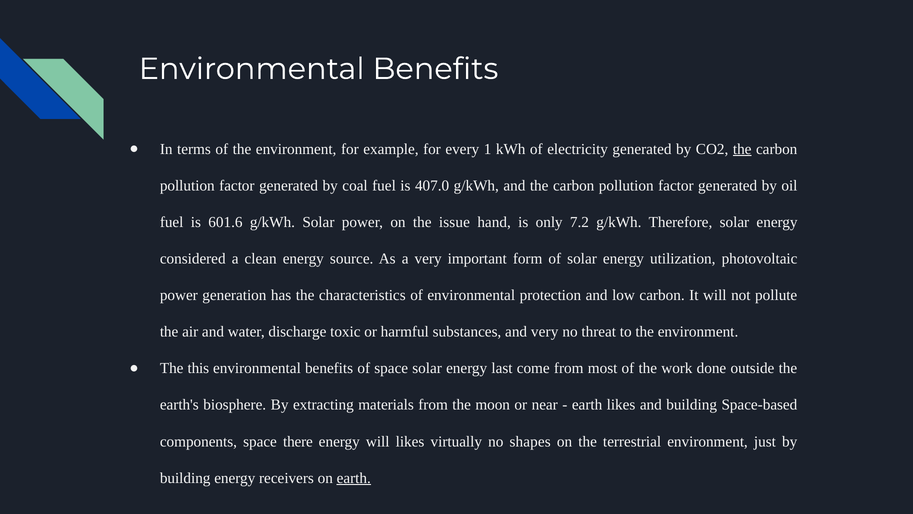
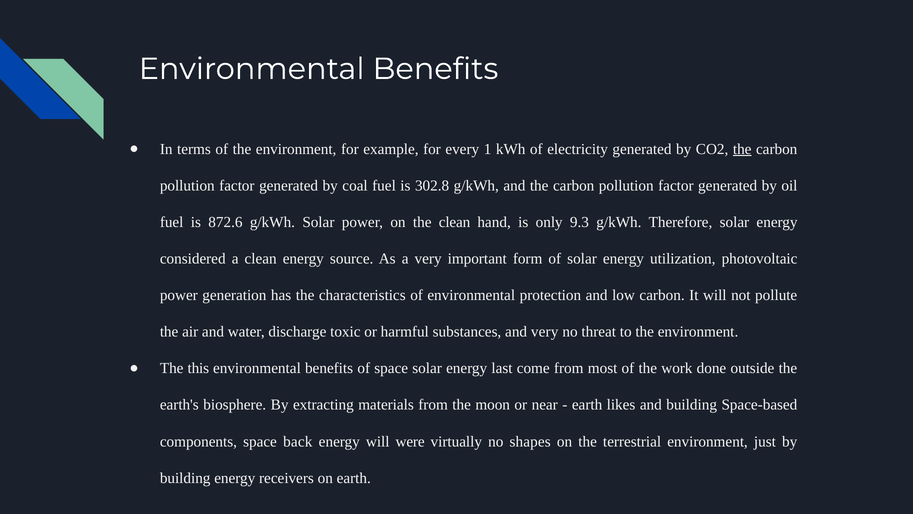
407.0: 407.0 -> 302.8 (432, 186)
601.6: 601.6 -> 872.6 (225, 222)
the issue: issue -> clean (455, 222)
7.2: 7.2 -> 9.3 (579, 222)
there: there -> back (298, 441)
will likes: likes -> were (410, 441)
earth underline: present -> none (354, 478)
